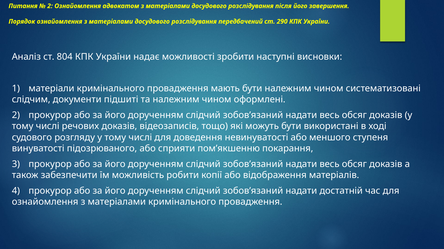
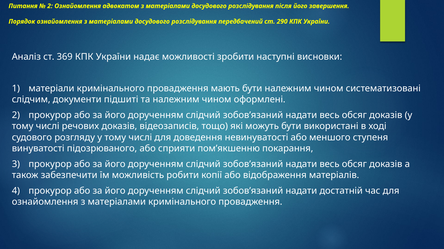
804: 804 -> 369 (65, 57)
